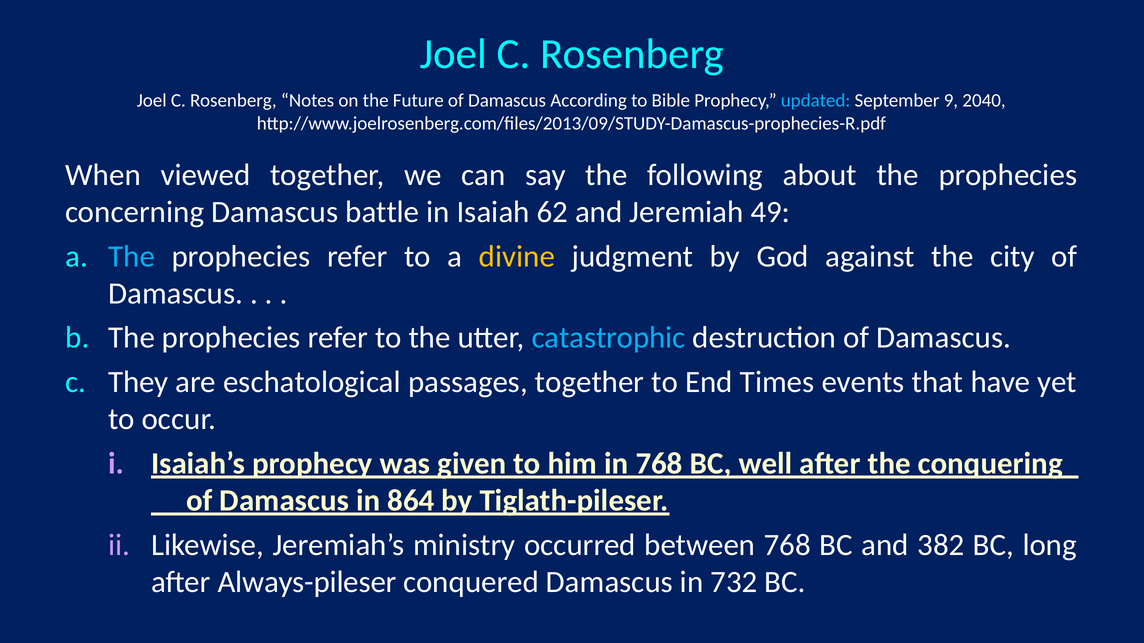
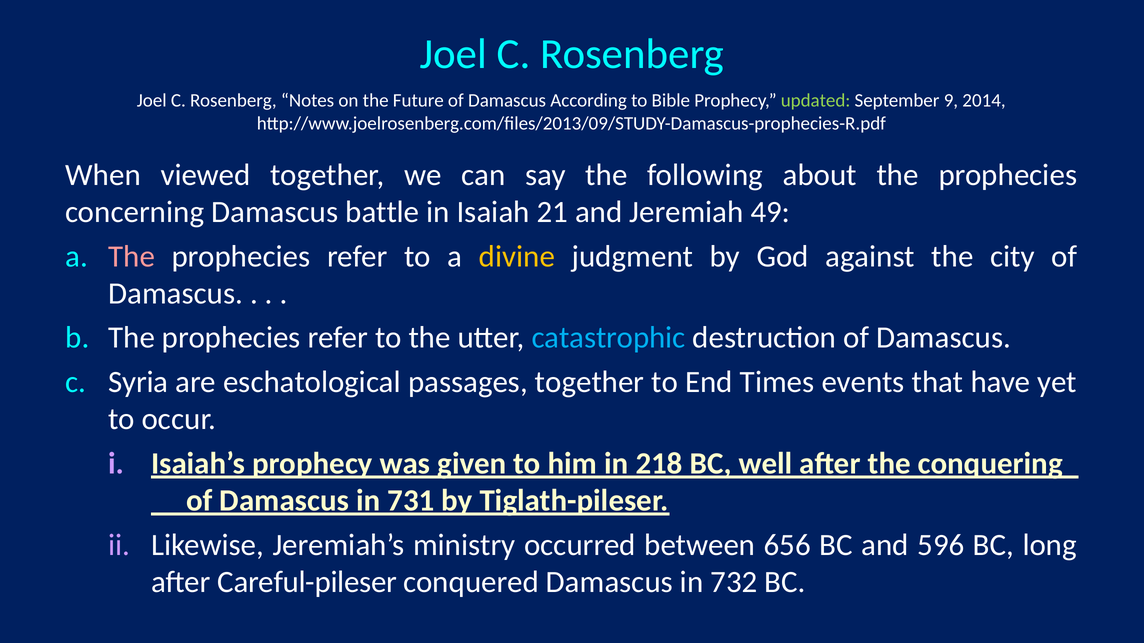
updated colour: light blue -> light green (816, 101)
2040: 2040 -> 2014 (984, 101)
62: 62 -> 21 (552, 212)
The colour: light blue -> pink (132, 257)
They: They -> Syria (138, 382)
in 768: 768 -> 218 (659, 464)
864: 864 -> 731 (411, 501)
between 768: 768 -> 656 (787, 545)
382: 382 -> 596 (941, 545)
Always-pileser: Always-pileser -> Careful-pileser (307, 582)
